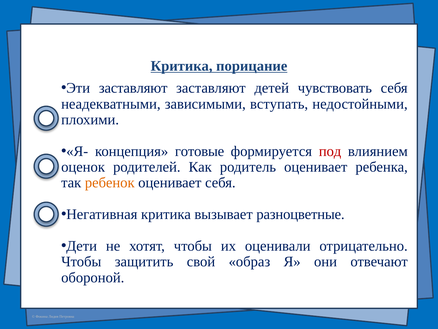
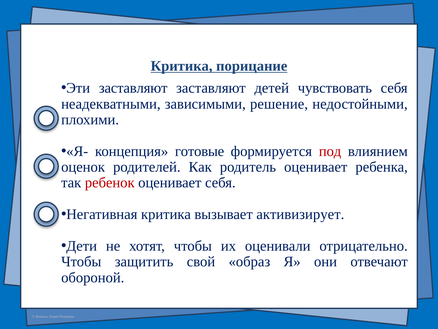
вступать: вступать -> решение (279, 104)
ребенок colour: orange -> red (110, 183)
разноцветные: разноцветные -> активизирует (300, 214)
